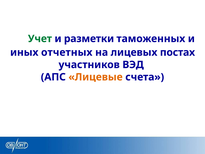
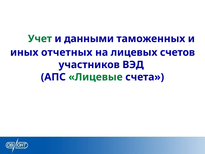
разметки: разметки -> данными (89, 39)
постах: постах -> счетов (177, 52)
Лицевые colour: orange -> green (96, 77)
